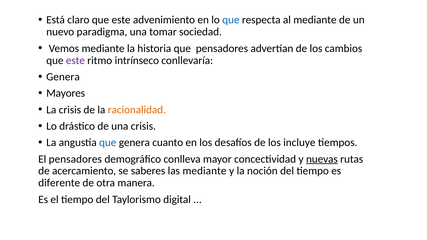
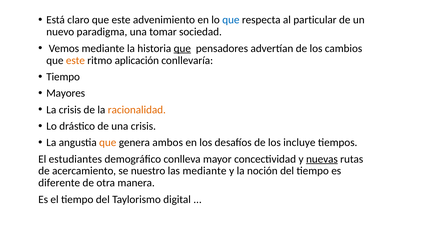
al mediante: mediante -> particular (315, 20)
que underline: none -> present (182, 48)
este colour: purple -> orange (75, 60)
intrínseco: intrínseco -> aplicación (137, 60)
Genera: Genera -> Tiempo (63, 77)
que colour: blue -> orange (108, 143)
cuanto: cuanto -> ambos (168, 143)
El pensadores: pensadores -> estudiantes (75, 159)
saberes: saberes -> nuestro (148, 171)
